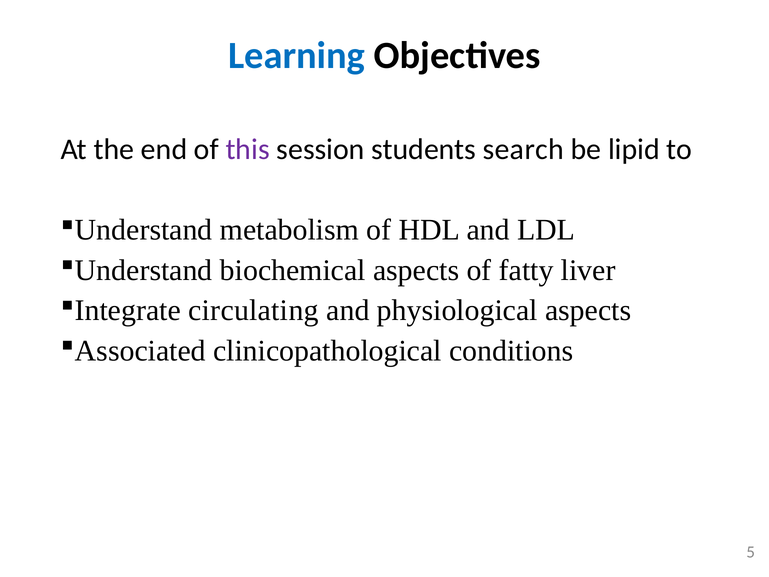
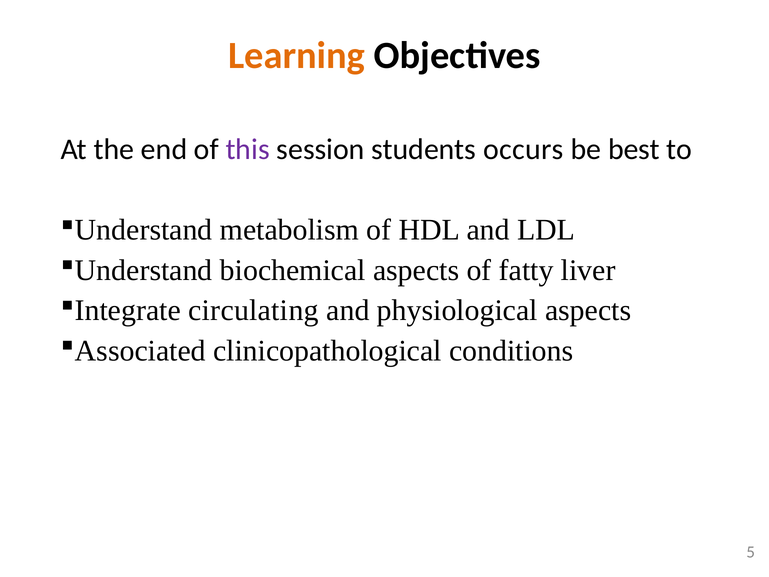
Learning colour: blue -> orange (297, 55)
search: search -> occurs (523, 149)
lipid: lipid -> best (634, 149)
